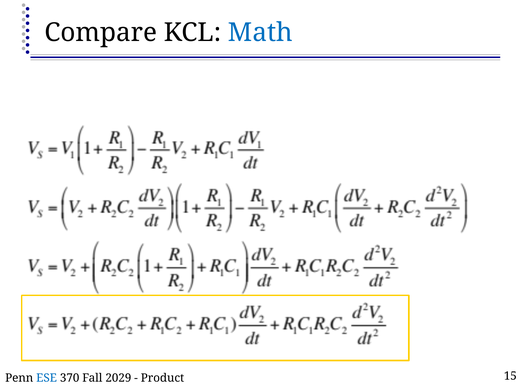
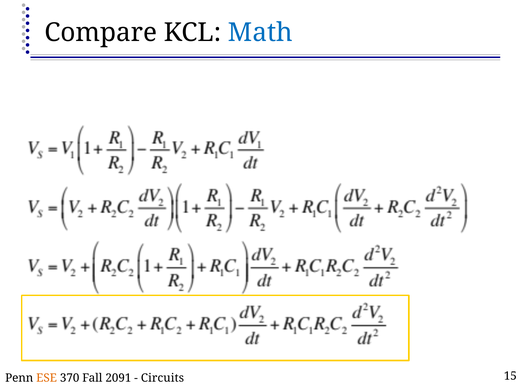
ESE colour: blue -> orange (47, 378)
2029: 2029 -> 2091 (118, 378)
Product: Product -> Circuits (162, 378)
